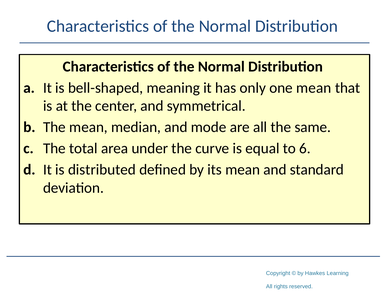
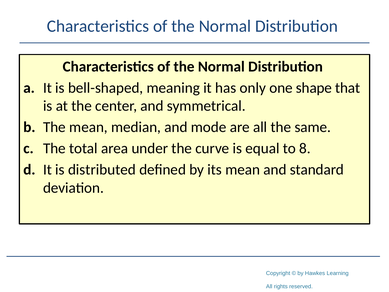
one mean: mean -> shape (314, 88)
6: 6 -> 8 (305, 148)
